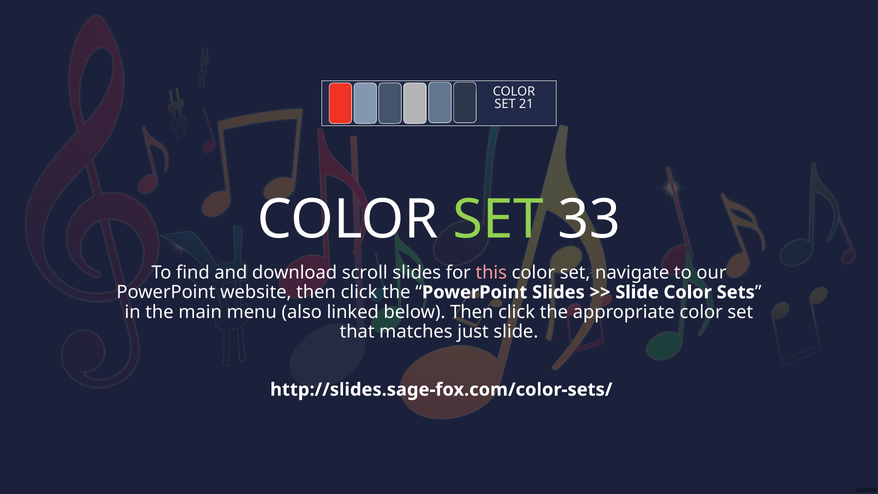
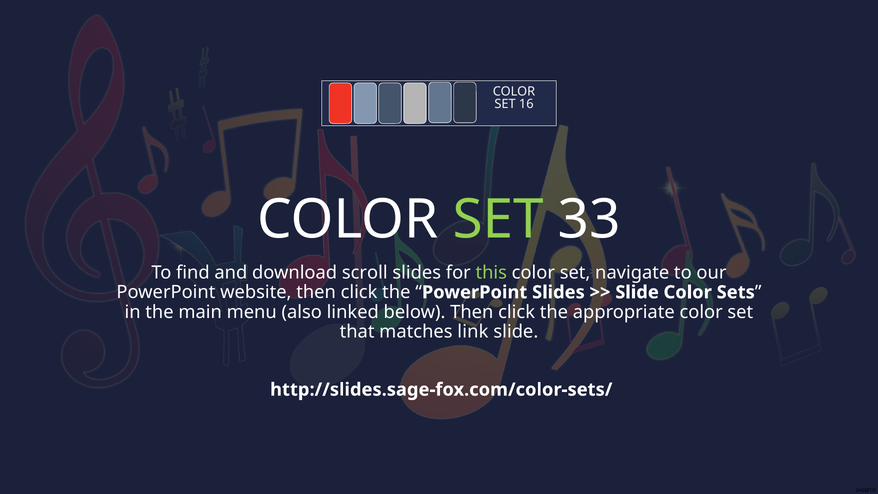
21: 21 -> 16 (526, 104)
this colour: pink -> light green (491, 272)
just: just -> link (473, 332)
